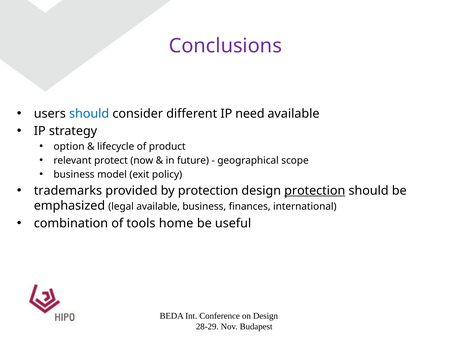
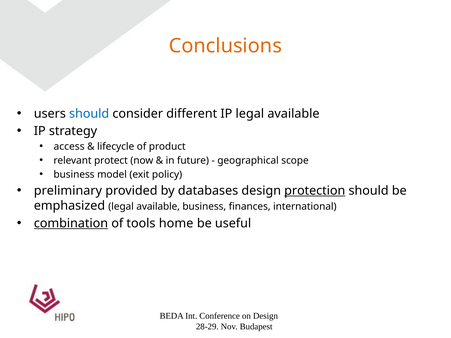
Conclusions colour: purple -> orange (225, 46)
IP need: need -> legal (250, 114)
option: option -> access (69, 147)
trademarks: trademarks -> preliminary (68, 191)
by protection: protection -> databases (208, 191)
combination underline: none -> present (71, 223)
